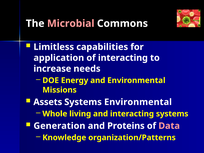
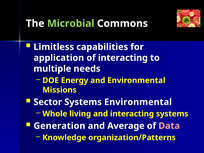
Microbial colour: pink -> light green (71, 23)
increase: increase -> multiple (52, 69)
Assets: Assets -> Sector (48, 102)
Proteins: Proteins -> Average (126, 126)
